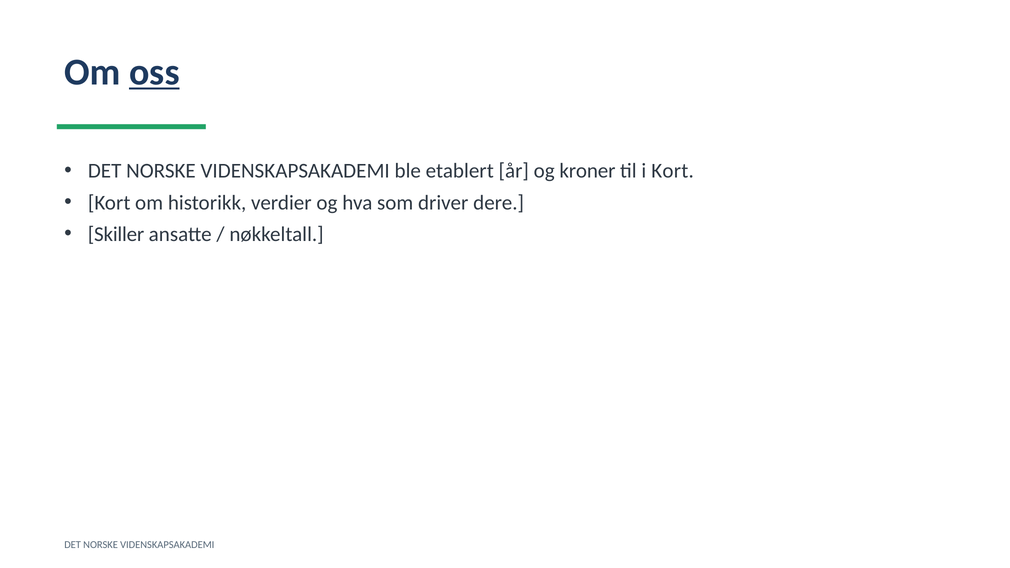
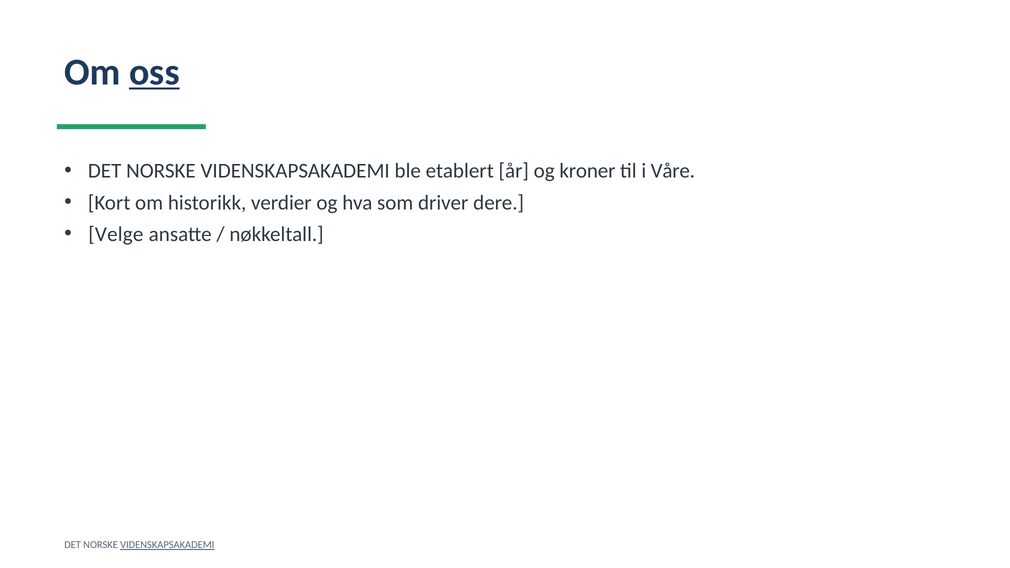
i Kort: Kort -> Våre (673, 171)
Skiller: Skiller -> Velge (116, 234)
VIDENSKAPSAKADEMI underline: none -> present (167, 545)
